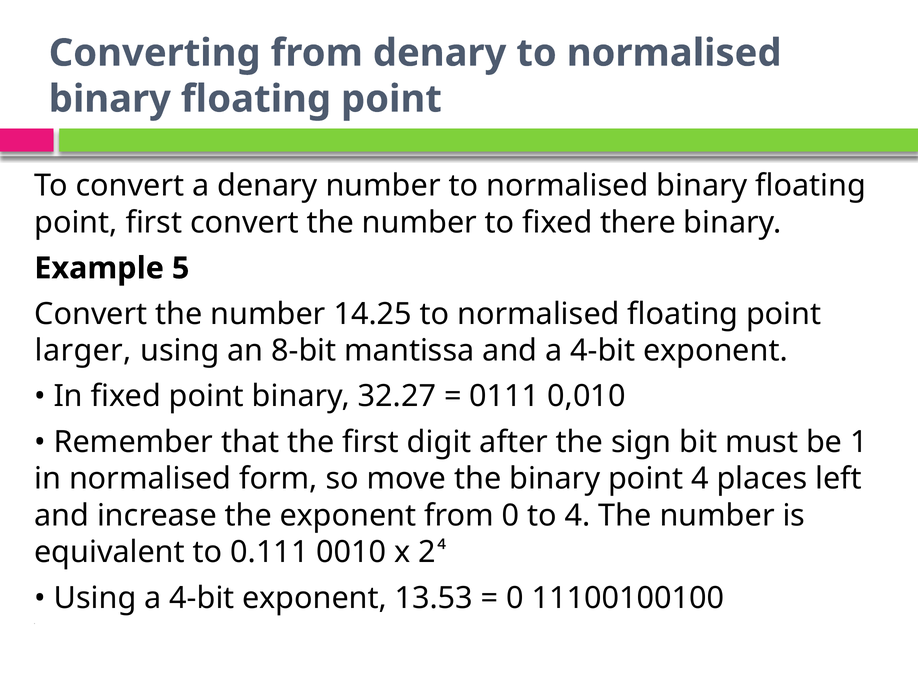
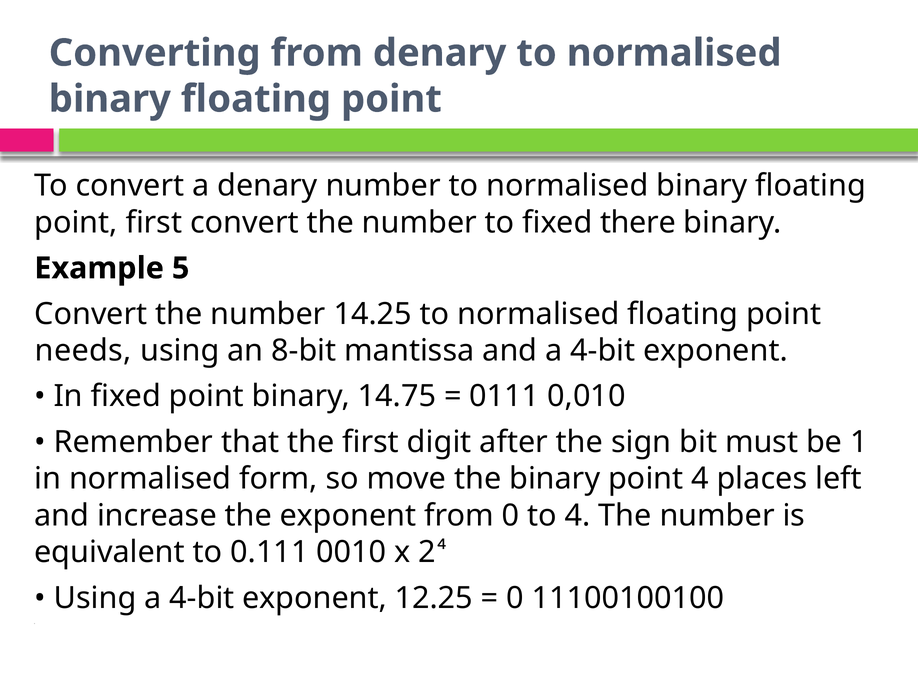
larger: larger -> needs (83, 350)
32.27: 32.27 -> 14.75 (397, 396)
13.53: 13.53 -> 12.25 (434, 598)
